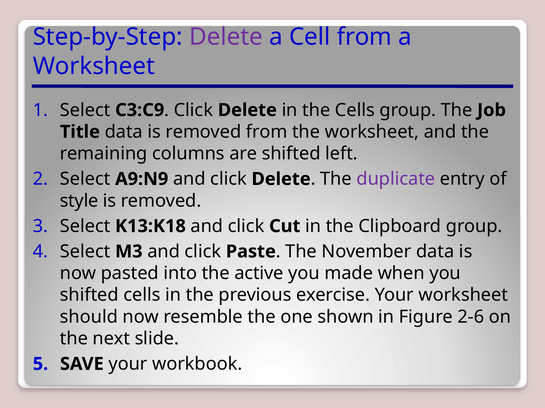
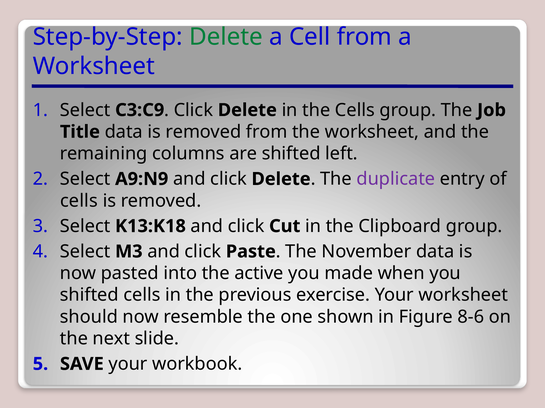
Delete colour: purple -> green (226, 37)
style: style -> cells (79, 201)
2-6: 2-6 -> 8-6 (471, 317)
